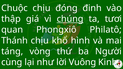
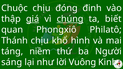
giá underline: none -> present (33, 19)
tươi: tươi -> biết (113, 19)
vòng: vòng -> niềm (40, 52)
cùng: cùng -> sáng (12, 62)
